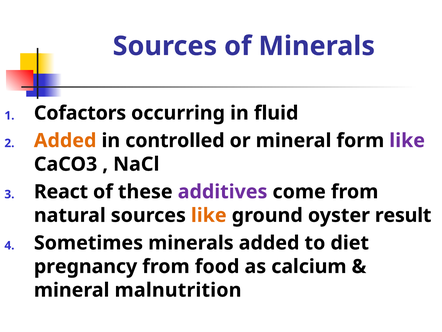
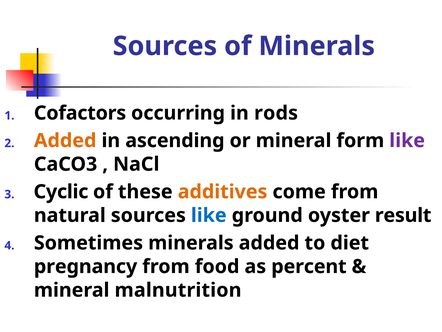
fluid: fluid -> rods (276, 113)
controlled: controlled -> ascending (175, 140)
React: React -> Cyclic (61, 192)
additives colour: purple -> orange (223, 192)
like colour: orange -> blue (209, 215)
calcium: calcium -> percent (309, 266)
